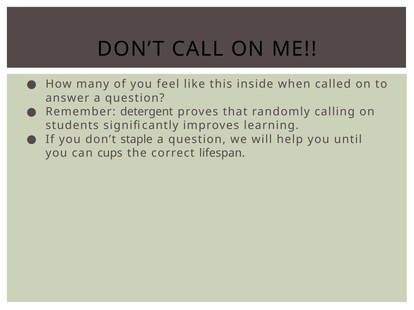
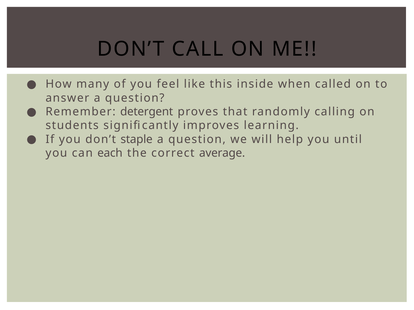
cups: cups -> each (110, 153)
lifespan: lifespan -> average (222, 153)
